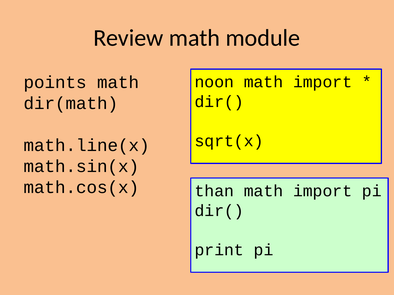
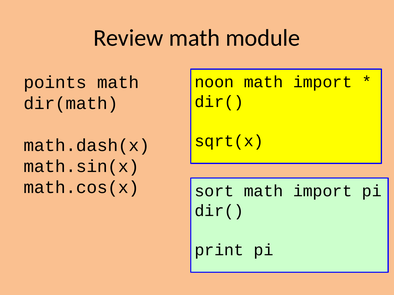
math.line(x: math.line(x -> math.dash(x (87, 146)
than: than -> sort (214, 191)
